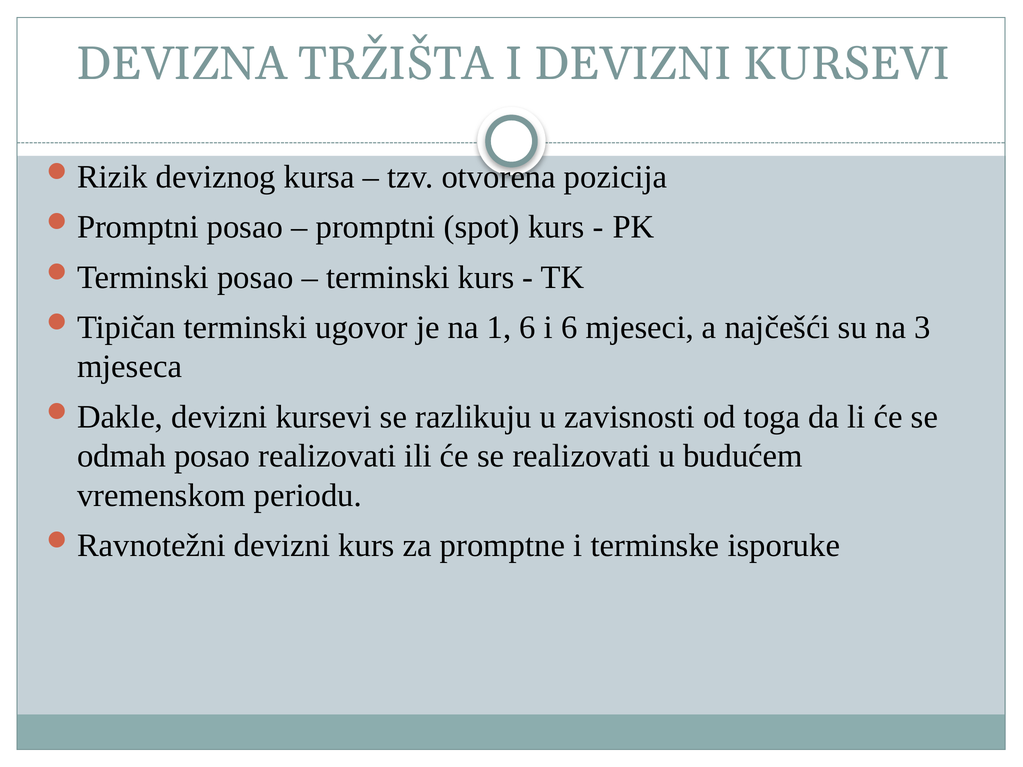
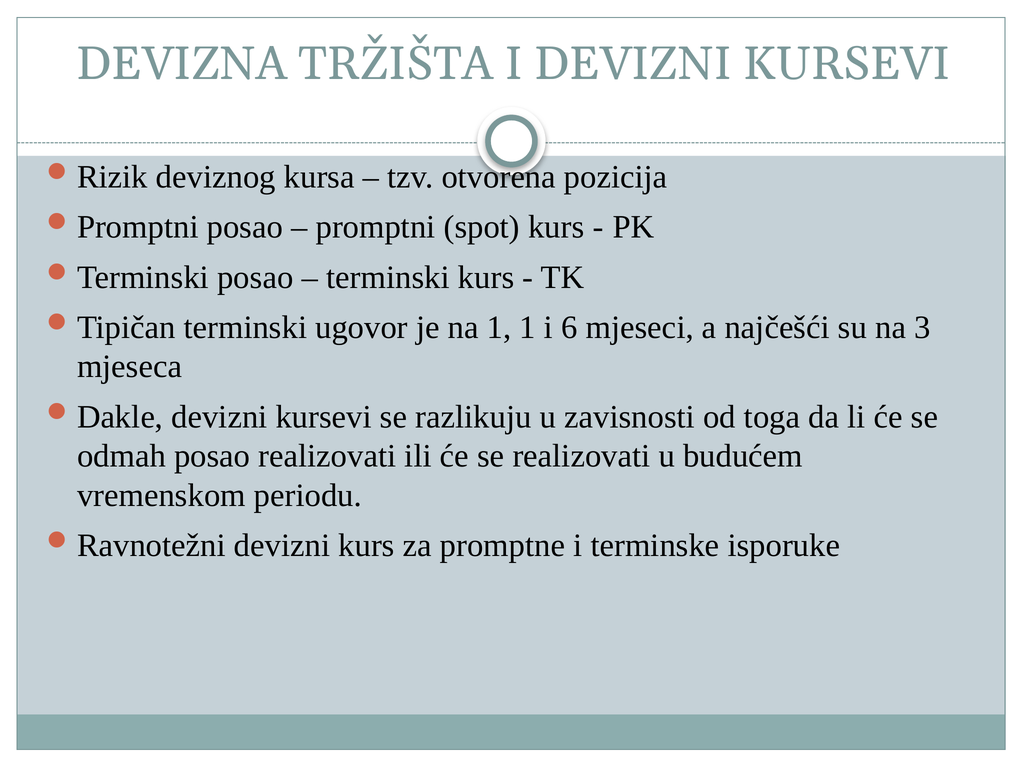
1 6: 6 -> 1 (528, 327)
